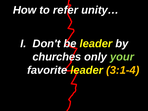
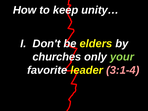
refer: refer -> keep (66, 10)
be leader: leader -> elders (96, 44)
3:1-4 colour: yellow -> pink (123, 70)
